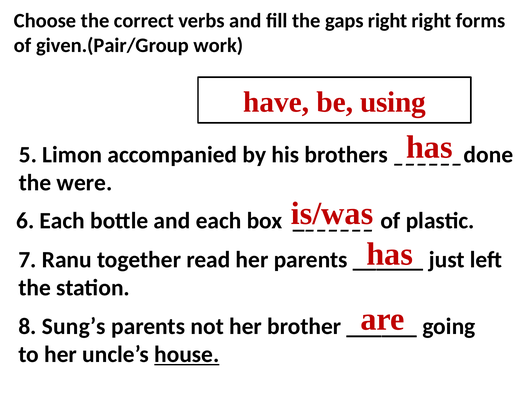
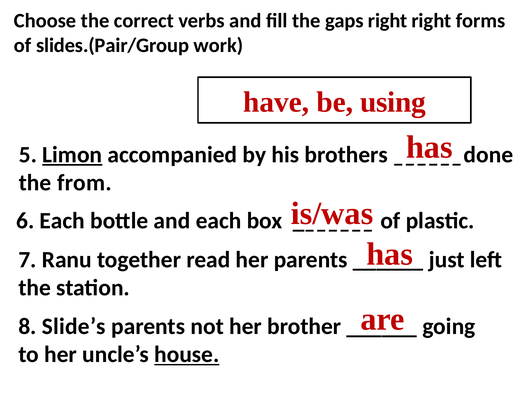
given.(Pair/Group: given.(Pair/Group -> slides.(Pair/Group (113, 45)
Limon underline: none -> present (72, 155)
were: were -> from (84, 183)
Sung’s: Sung’s -> Slide’s (74, 326)
